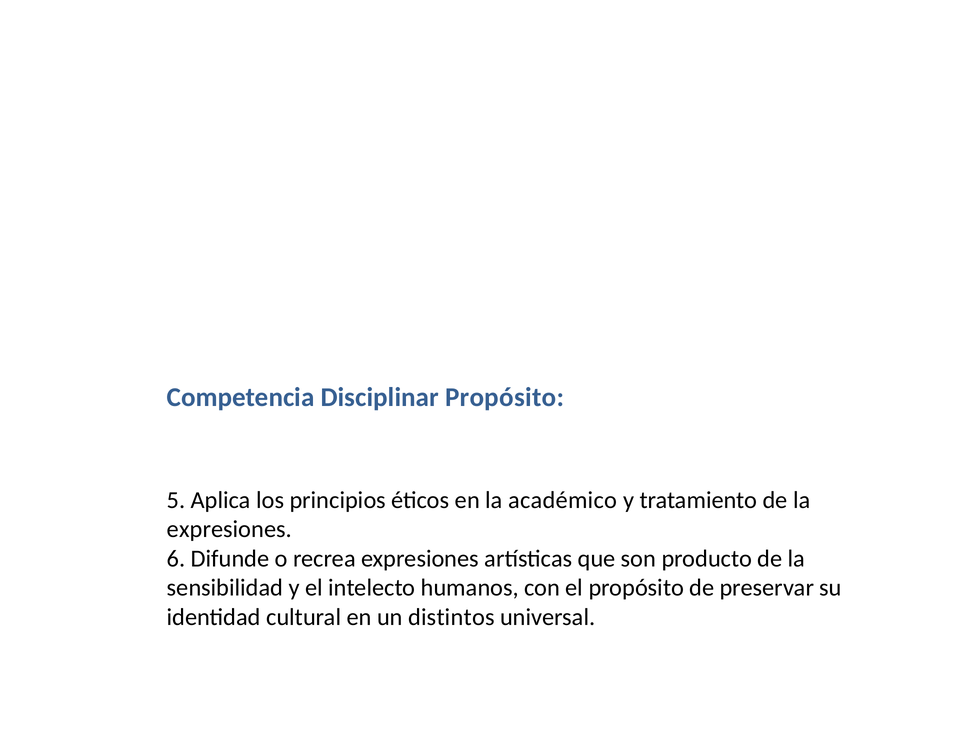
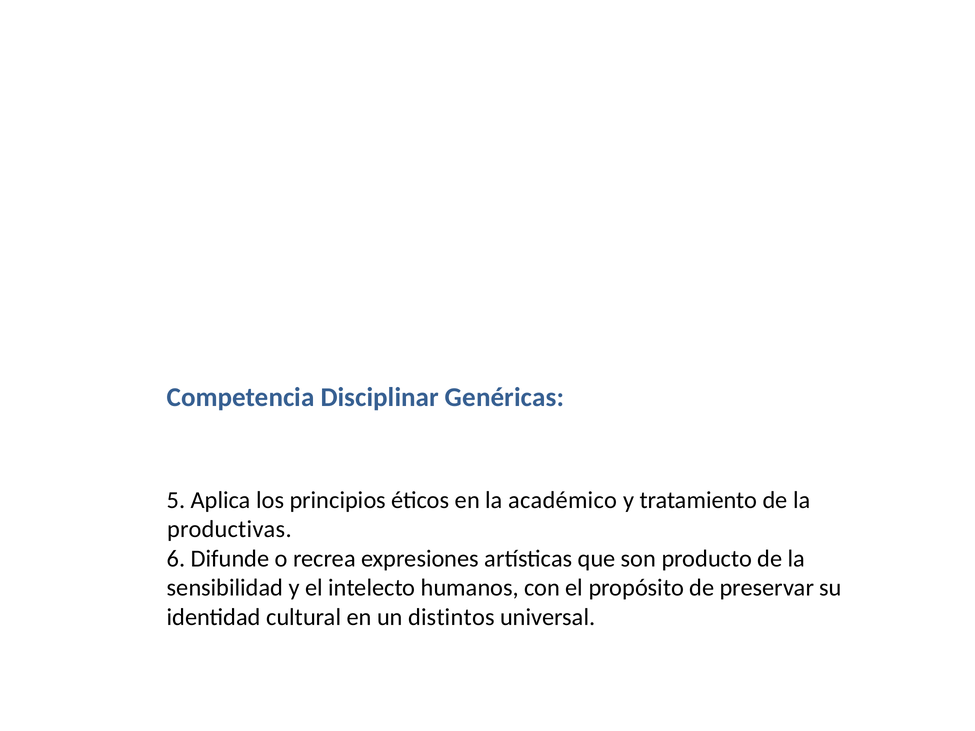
Disciplinar Propósito: Propósito -> Genéricas (505, 398)
expresiones: expresiones -> productivas (229, 530)
